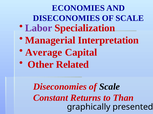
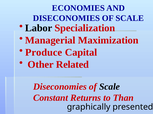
Labor colour: purple -> black (39, 28)
Interpretation: Interpretation -> Maximization (108, 40)
Average: Average -> Produce (44, 53)
